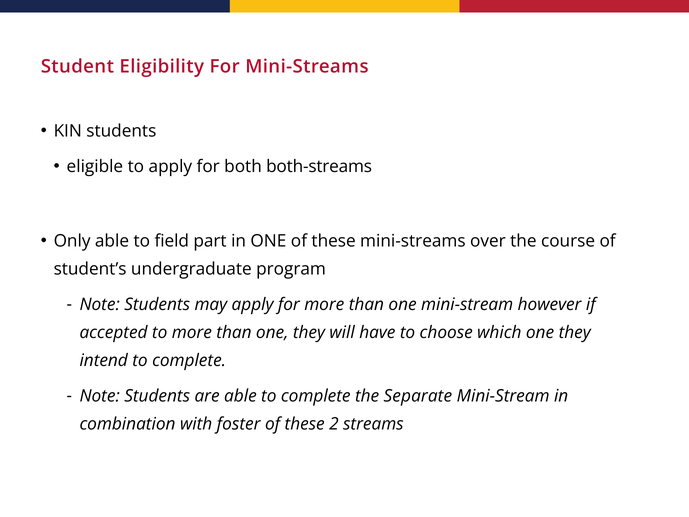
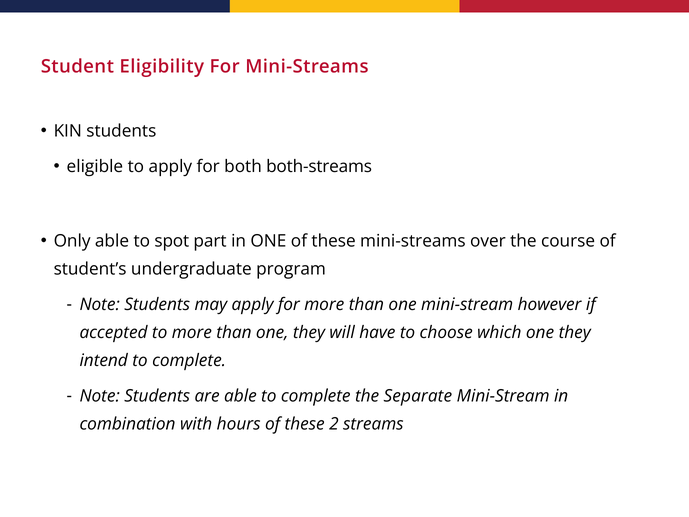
field: field -> spot (172, 241)
foster: foster -> hours (239, 424)
